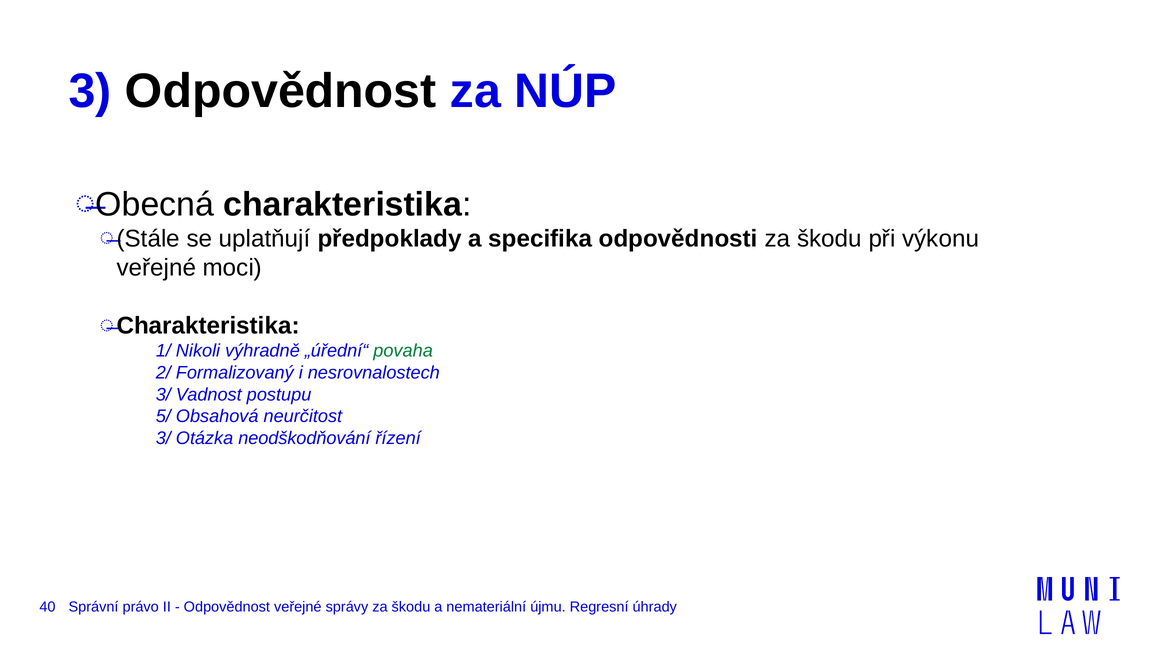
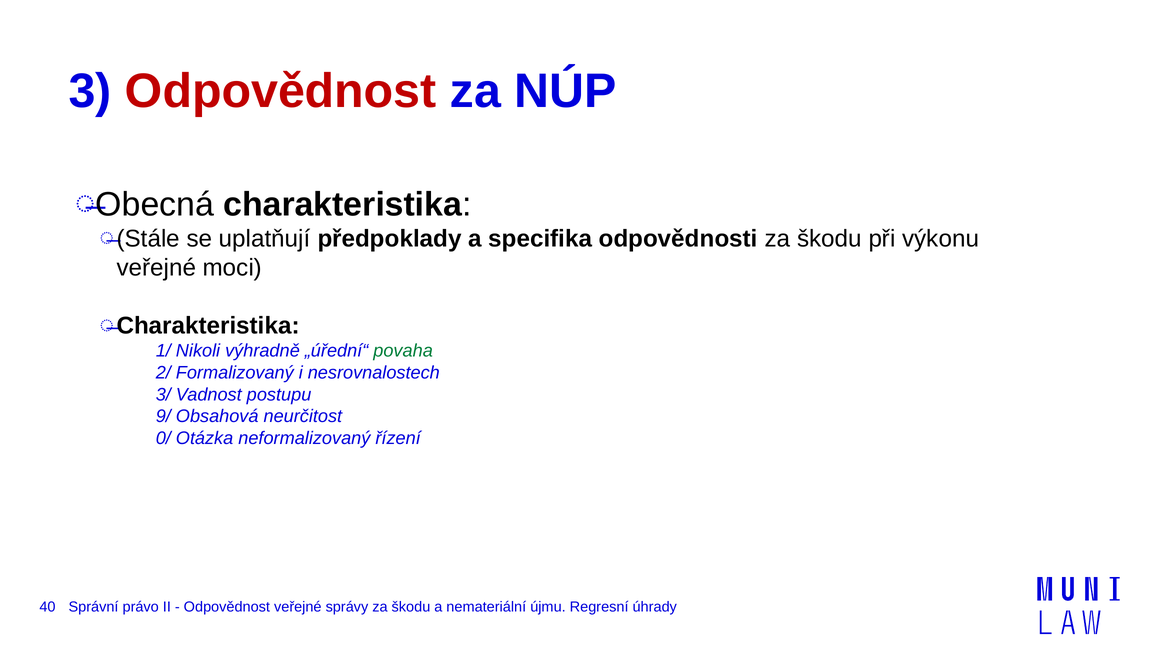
Odpovědnost colour: black -> red (281, 91)
5/: 5/ -> 9/ (163, 416)
3/: 3/ -> 0/ (163, 438)
neodškodňování: neodškodňování -> neformalizovaný (304, 438)
